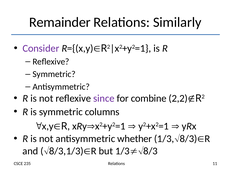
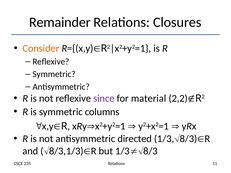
Similarly: Similarly -> Closures (177, 22)
Consider colour: purple -> orange (41, 48)
combine: combine -> material (149, 98)
whether: whether -> directed (135, 139)
